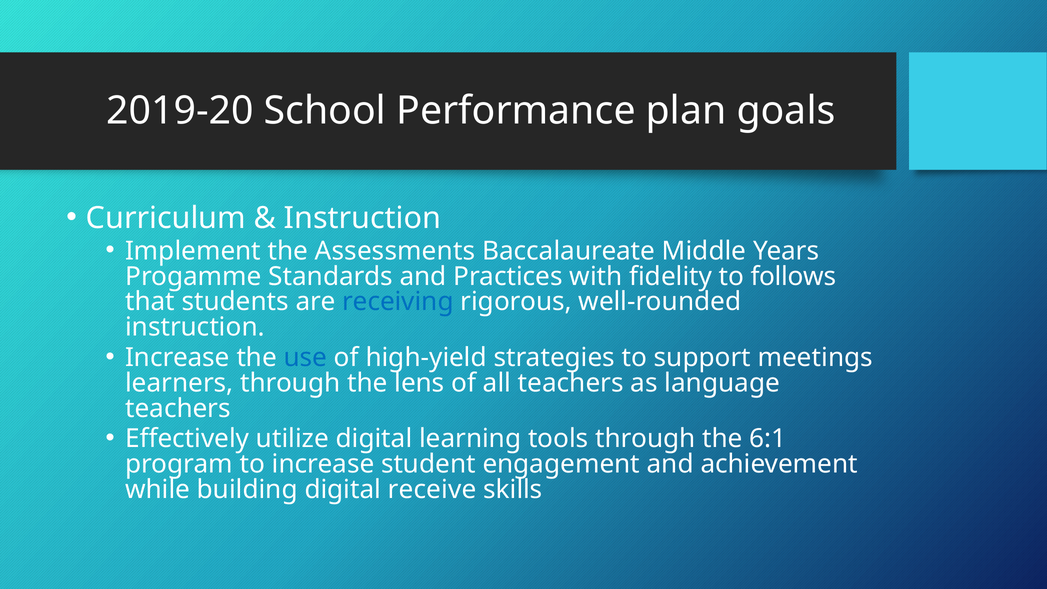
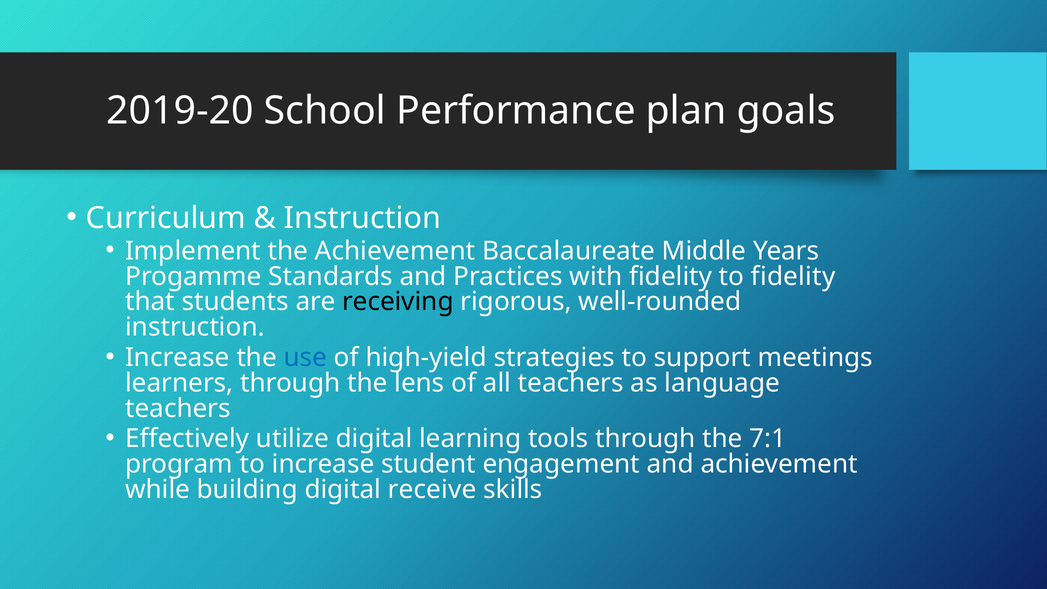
the Assessments: Assessments -> Achievement (395, 251)
to follows: follows -> fidelity (793, 276)
receiving colour: blue -> black (398, 302)
6:1: 6:1 -> 7:1 (768, 439)
